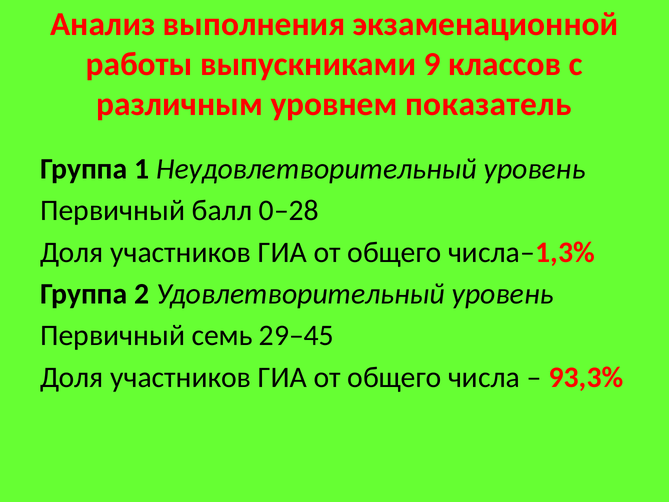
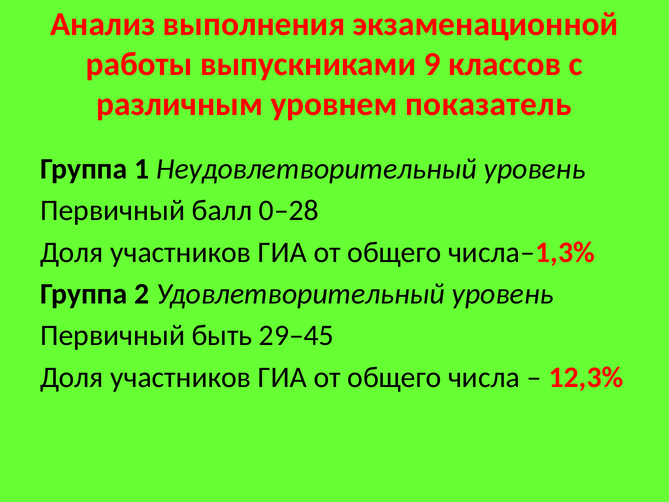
семь: семь -> быть (222, 335)
93,3%: 93,3% -> 12,3% (586, 377)
